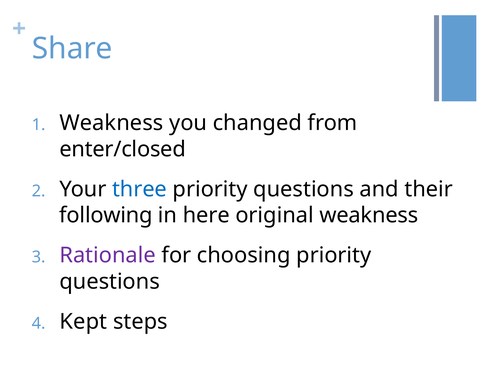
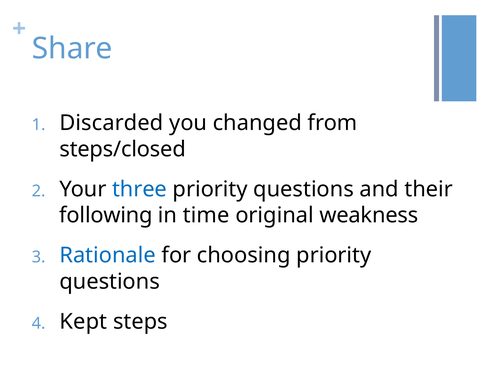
Weakness: Weakness -> Discarded (111, 123)
enter/closed: enter/closed -> steps/closed (123, 149)
here: here -> time (206, 215)
Rationale colour: purple -> blue (108, 255)
